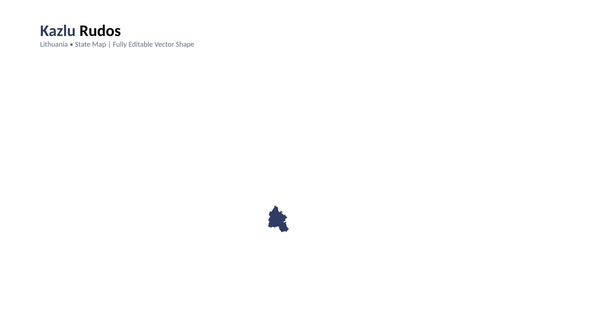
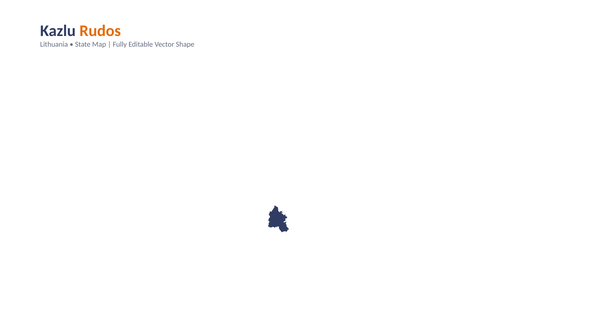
Rudos colour: black -> orange (100, 31)
